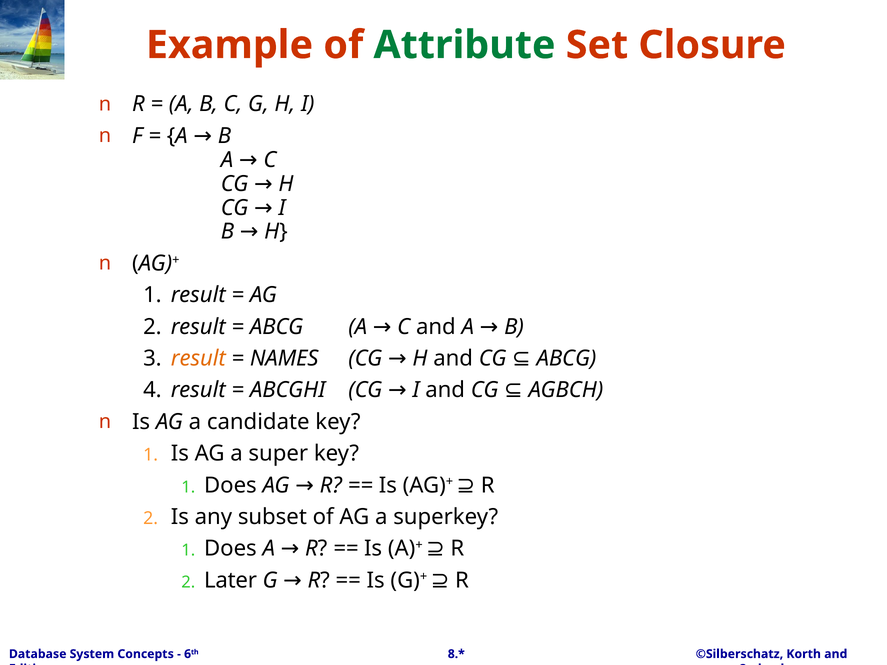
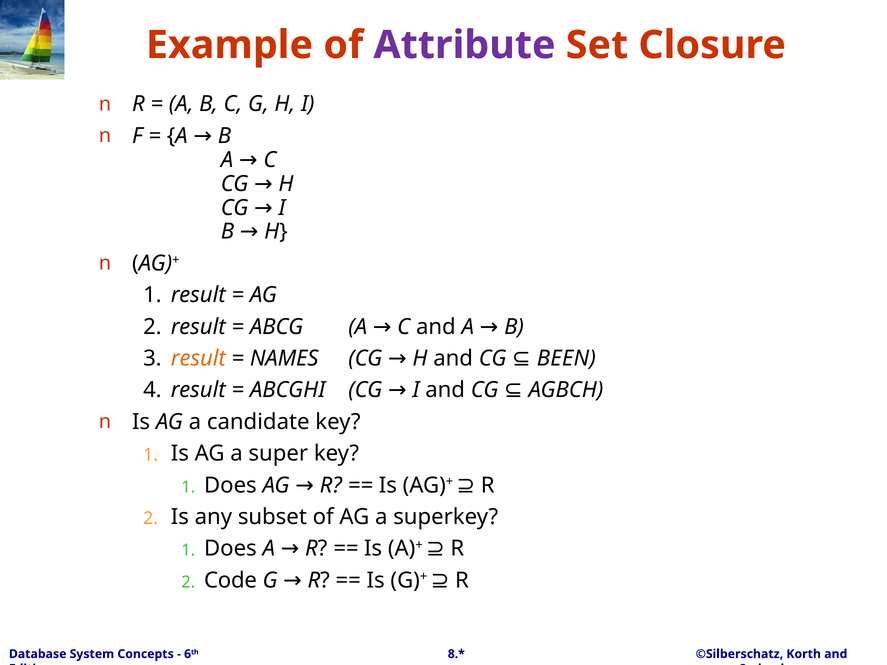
Attribute colour: green -> purple (464, 45)
ABCG: ABCG -> BEEN (566, 359)
Later: Later -> Code (231, 581)
